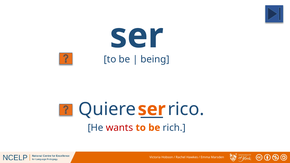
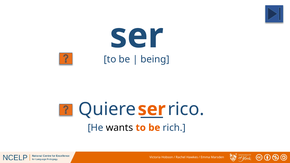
wants colour: red -> black (119, 128)
